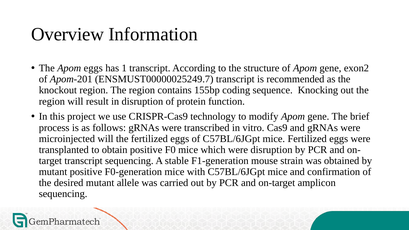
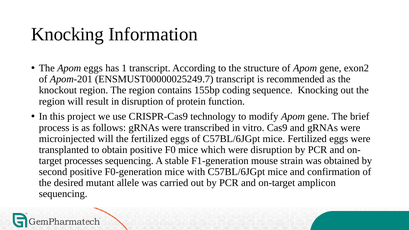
Overview: Overview -> Knocking (68, 34)
transcript: transcript -> processes (83, 161)
mutant: mutant -> second (53, 172)
